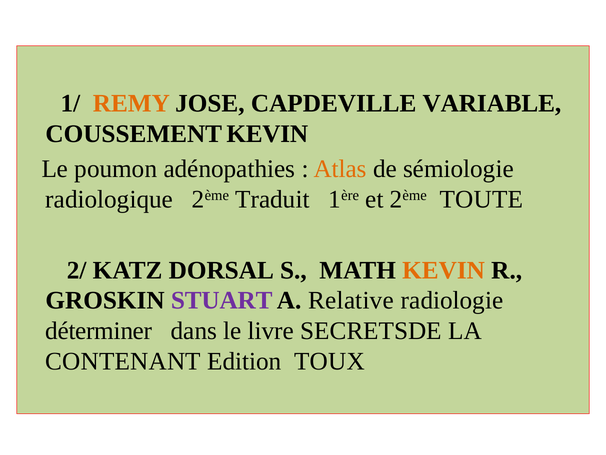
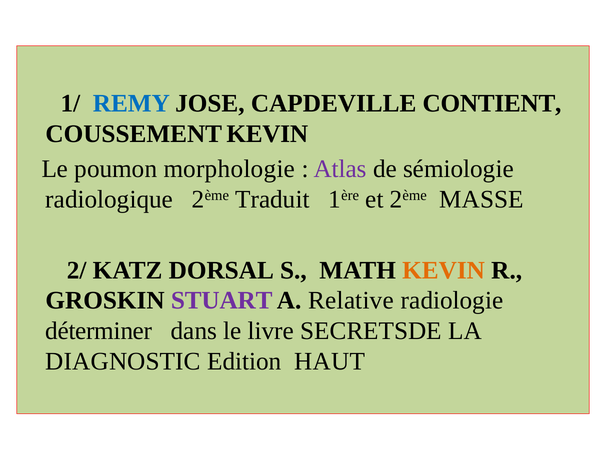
REMY colour: orange -> blue (131, 103)
VARIABLE: VARIABLE -> CONTIENT (492, 103)
adénopathies: adénopathies -> morphologie (229, 169)
Atlas colour: orange -> purple (340, 169)
TOUTE: TOUTE -> MASSE (482, 199)
CONTENANT: CONTENANT -> DIAGNOSTIC (123, 361)
TOUX: TOUX -> HAUT (330, 361)
